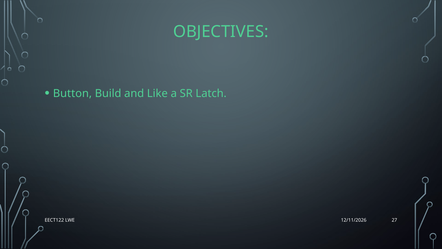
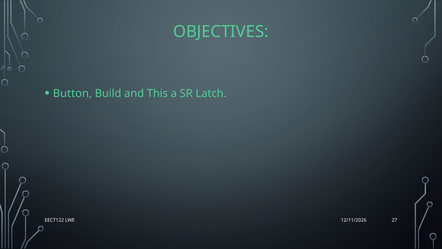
Like: Like -> This (157, 93)
